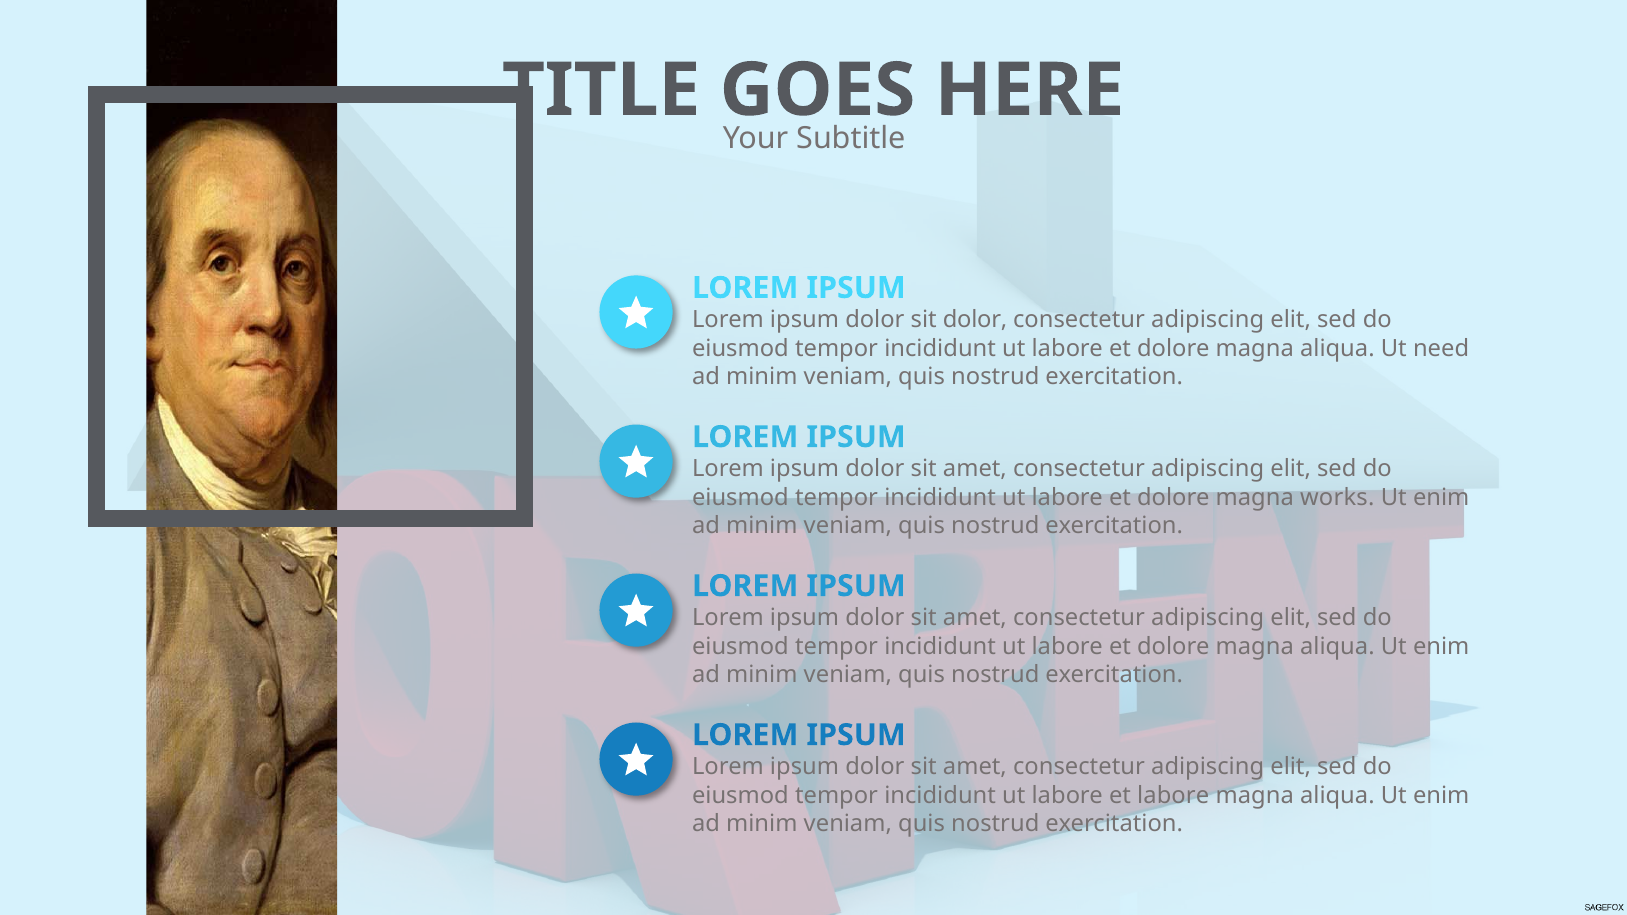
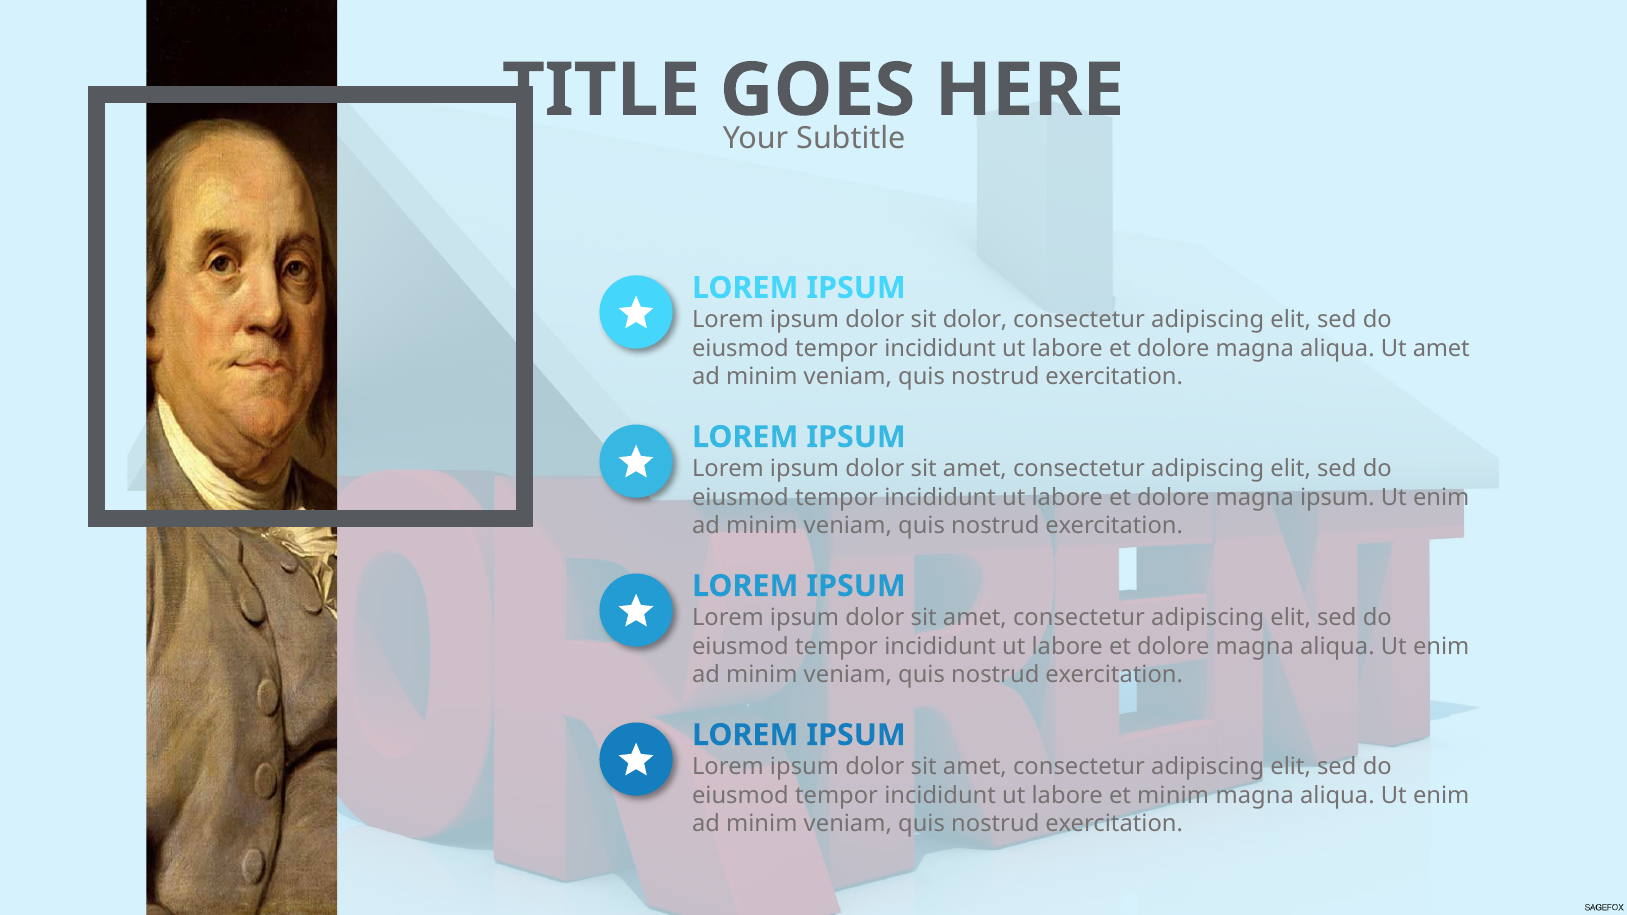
Ut need: need -> amet (1441, 349)
magna works: works -> ipsum (1337, 498)
et labore: labore -> minim (1173, 796)
